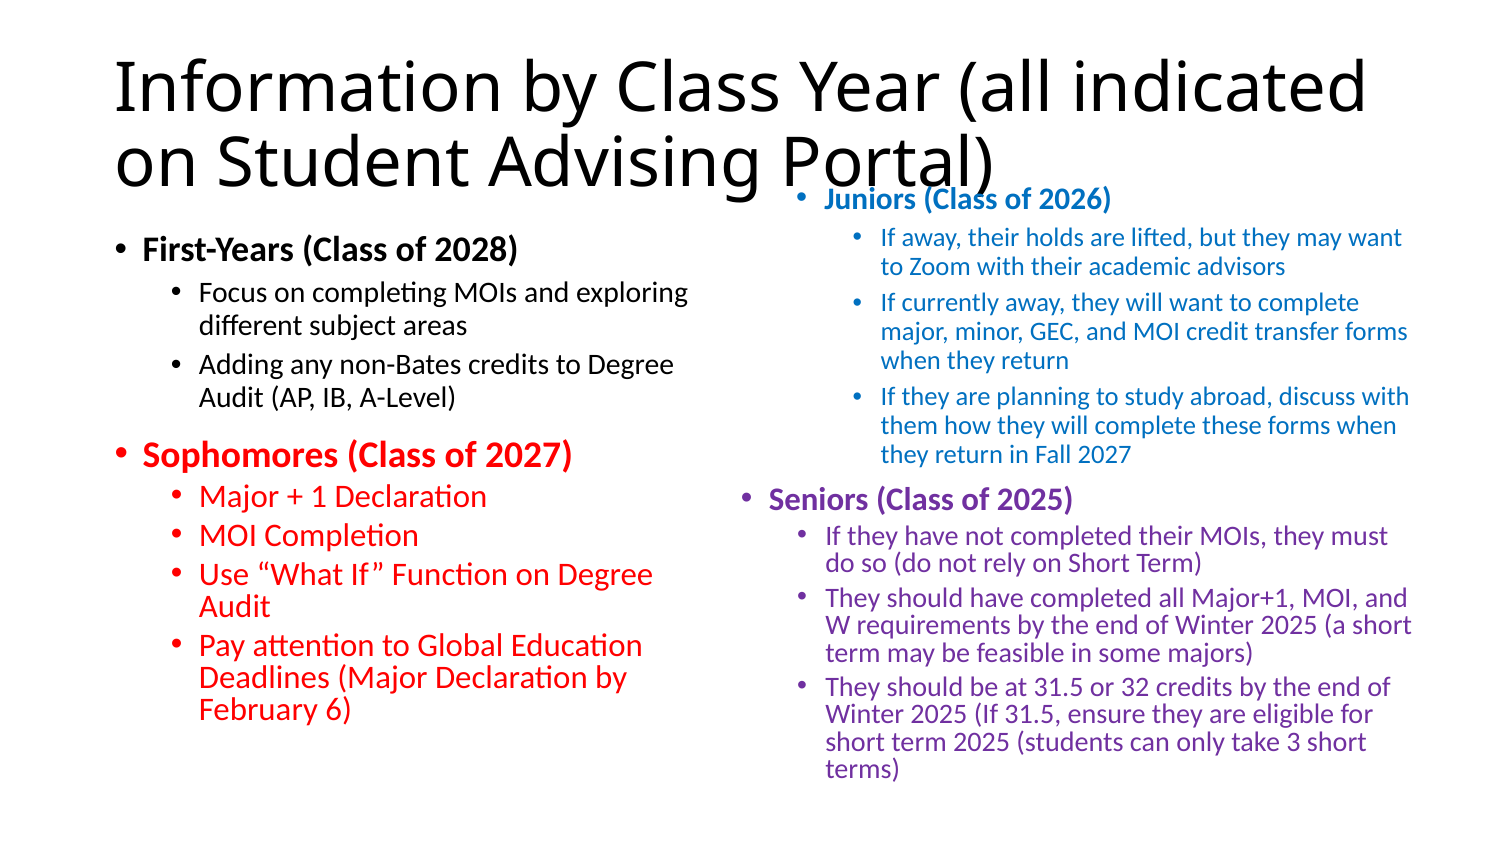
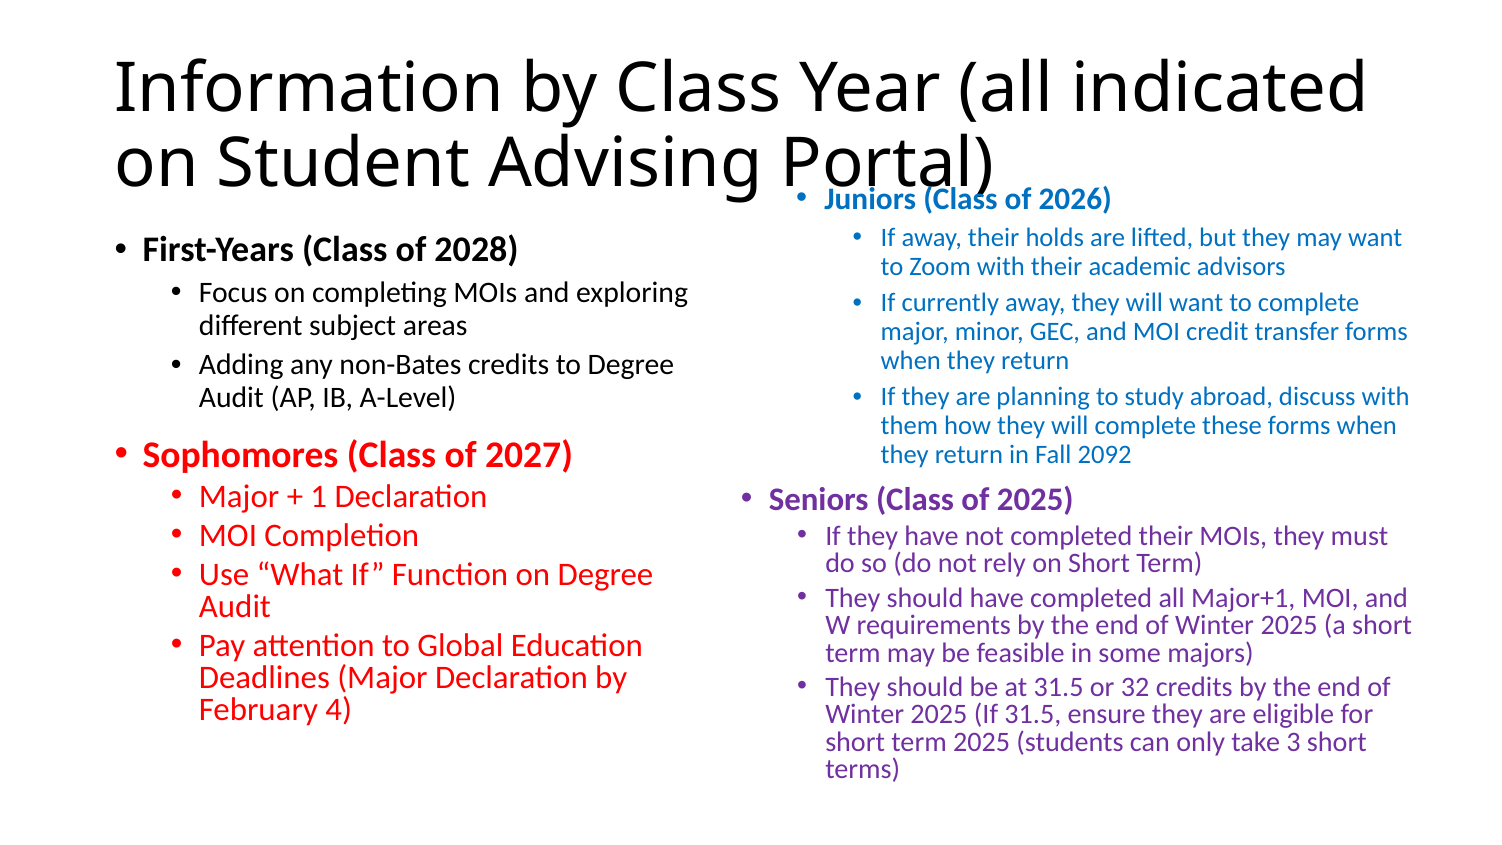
Fall 2027: 2027 -> 2092 (1105, 455)
6: 6 -> 4 (339, 709)
